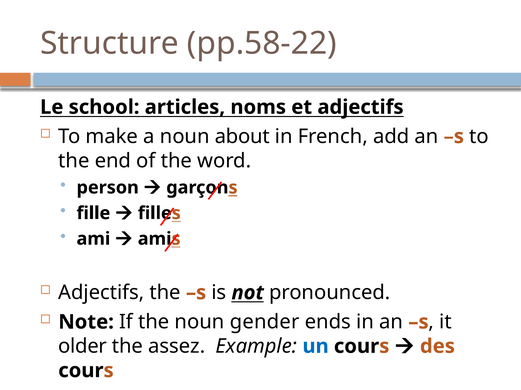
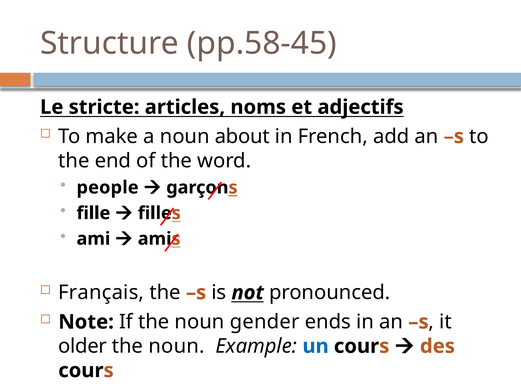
pp.58-22: pp.58-22 -> pp.58-45 (262, 43)
school: school -> stricte (104, 107)
person: person -> people (108, 188)
Adjectifs: Adjectifs -> Français (101, 293)
assez: assez -> noun (177, 347)
